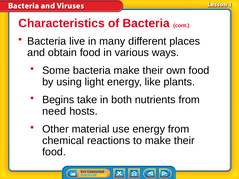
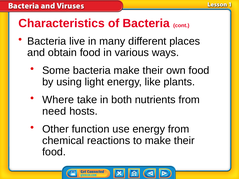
Begins: Begins -> Where (58, 100)
material: material -> function (91, 129)
